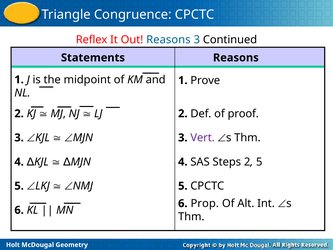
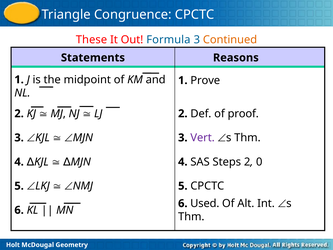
Reflex: Reflex -> These (91, 40)
Out Reasons: Reasons -> Formula (168, 40)
Continued colour: black -> orange (230, 40)
2 5: 5 -> 0 (259, 162)
Prop: Prop -> Used (205, 203)
